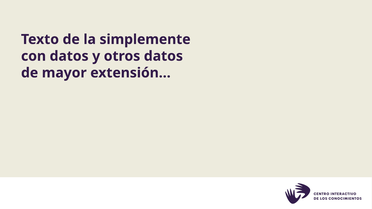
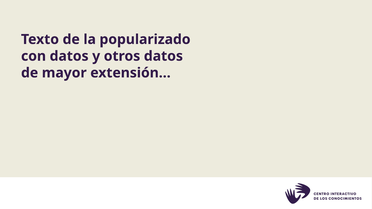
simplemente: simplemente -> popularizado (145, 39)
